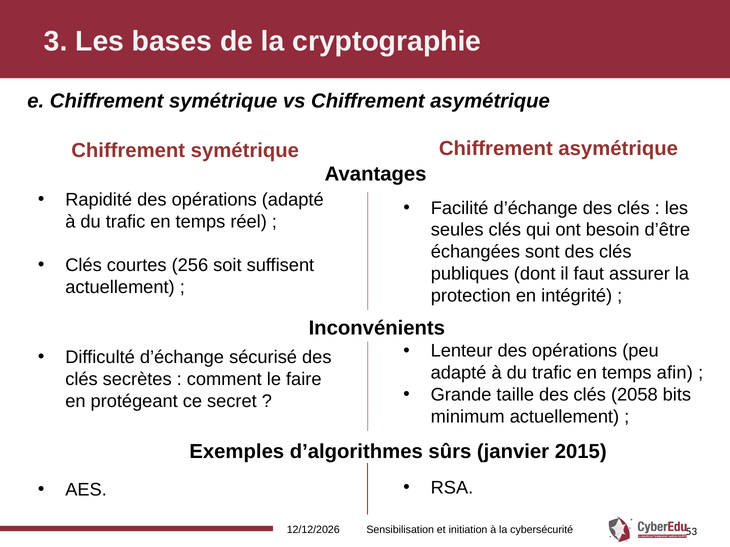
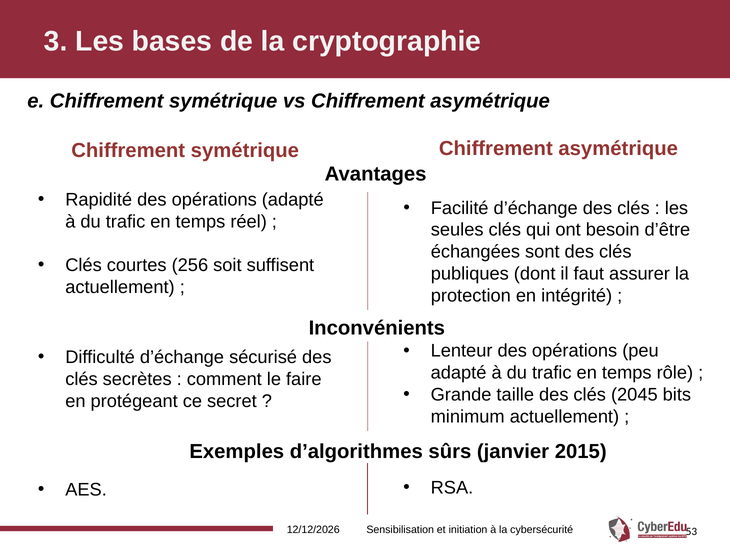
afin: afin -> rôle (675, 373)
2058: 2058 -> 2045 (634, 395)
